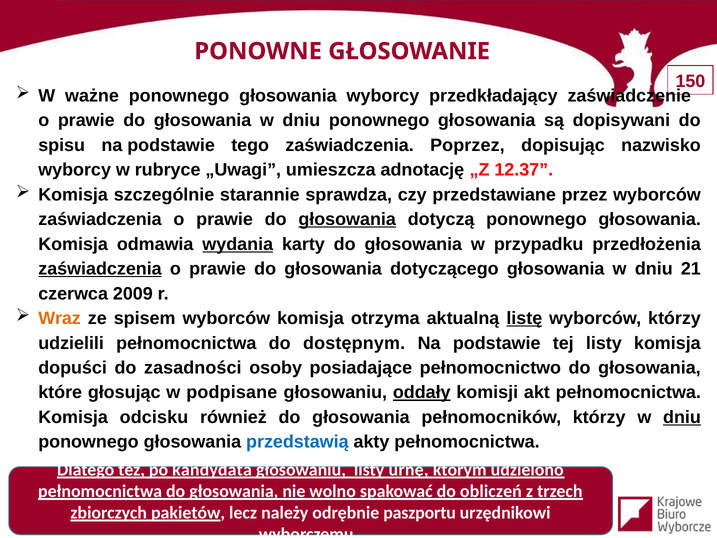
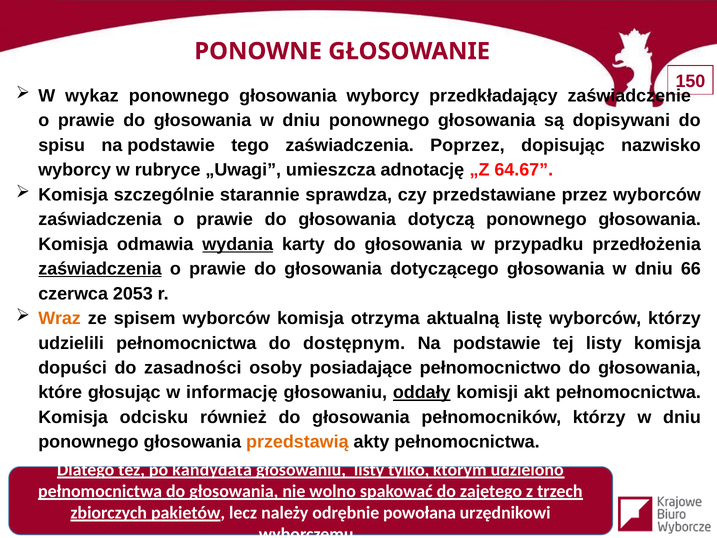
ważne: ważne -> wykaz (92, 96)
12.37: 12.37 -> 64.67 (524, 170)
głosowania underline: present -> none (347, 219)
21: 21 -> 66 (691, 269)
2009: 2009 -> 2053 (133, 293)
listę underline: present -> none (524, 318)
podpisane: podpisane -> informację (232, 392)
dniu underline: present -> none (682, 417)
przedstawią colour: blue -> orange (297, 442)
urnę: urnę -> tylko (409, 469)
obliczeń: obliczeń -> zajętego (491, 491)
paszportu: paszportu -> powołana (420, 512)
